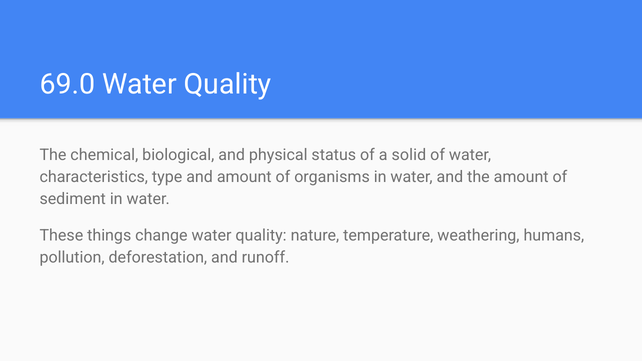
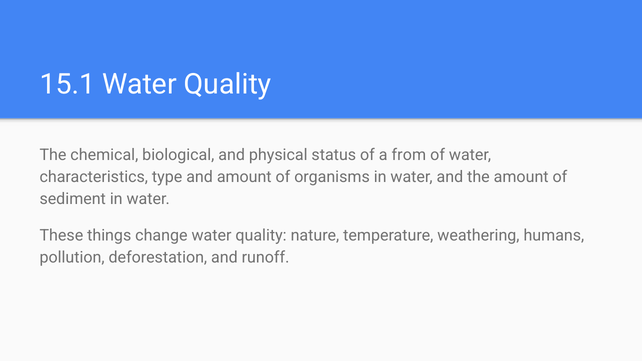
69.0: 69.0 -> 15.1 (67, 84)
solid: solid -> from (409, 155)
